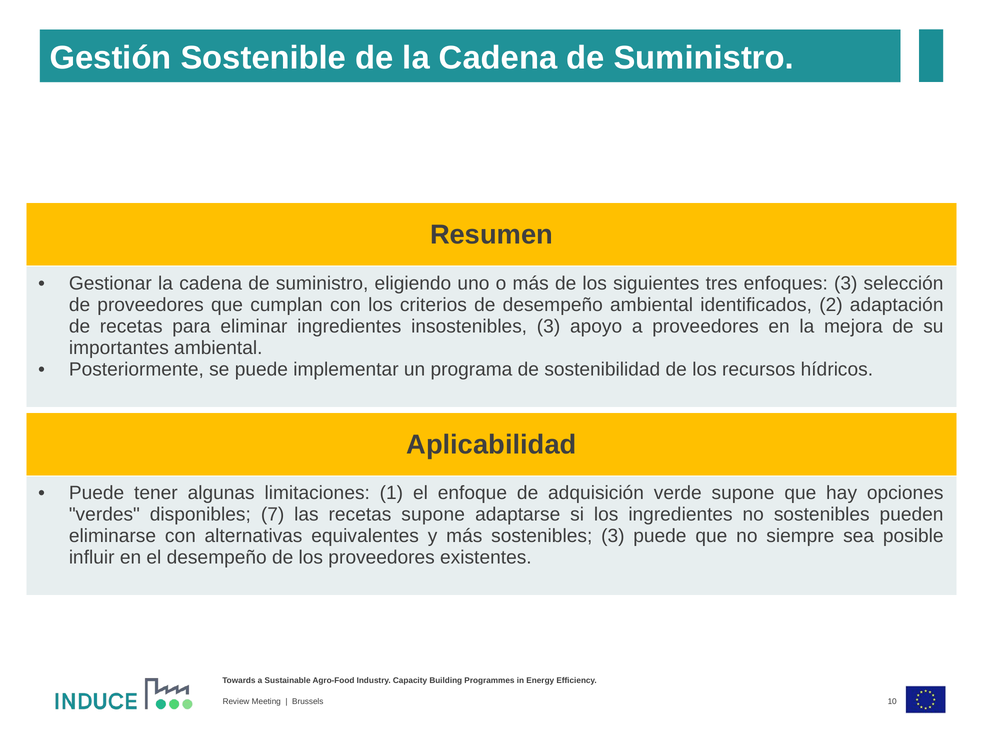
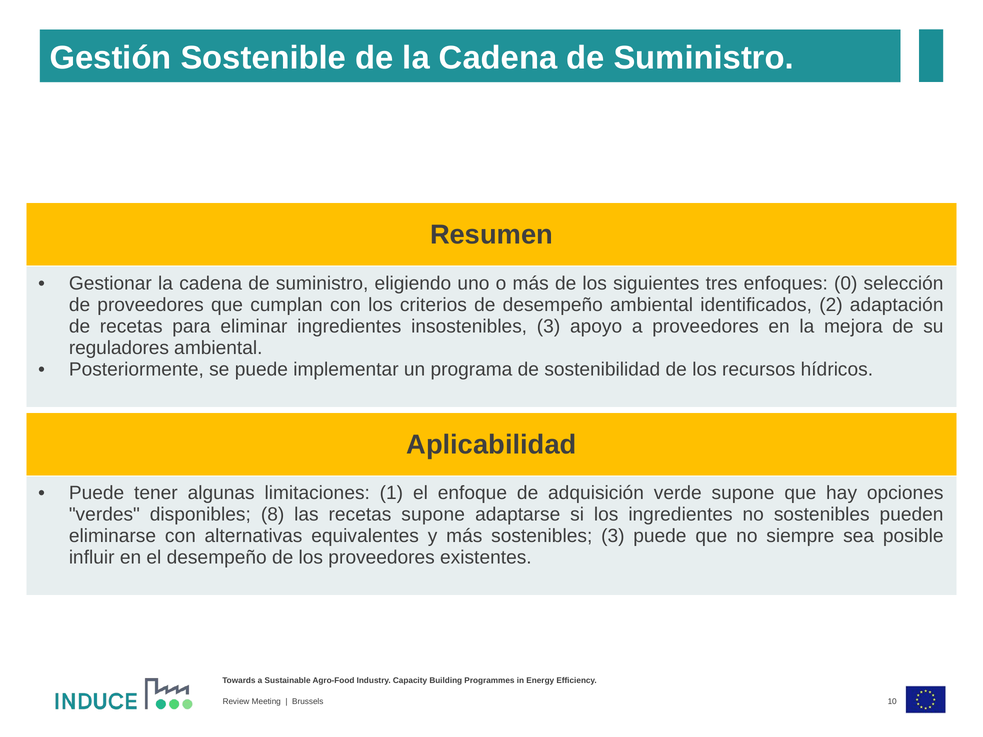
enfoques 3: 3 -> 0 (846, 283)
importantes: importantes -> reguladores (119, 348)
7: 7 -> 8 (273, 515)
